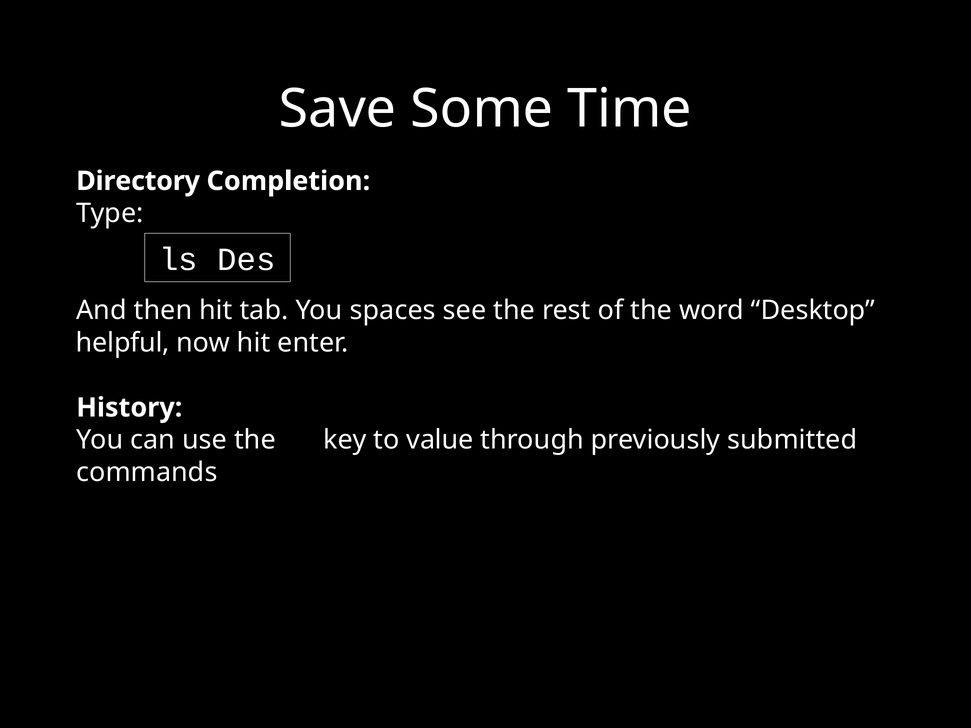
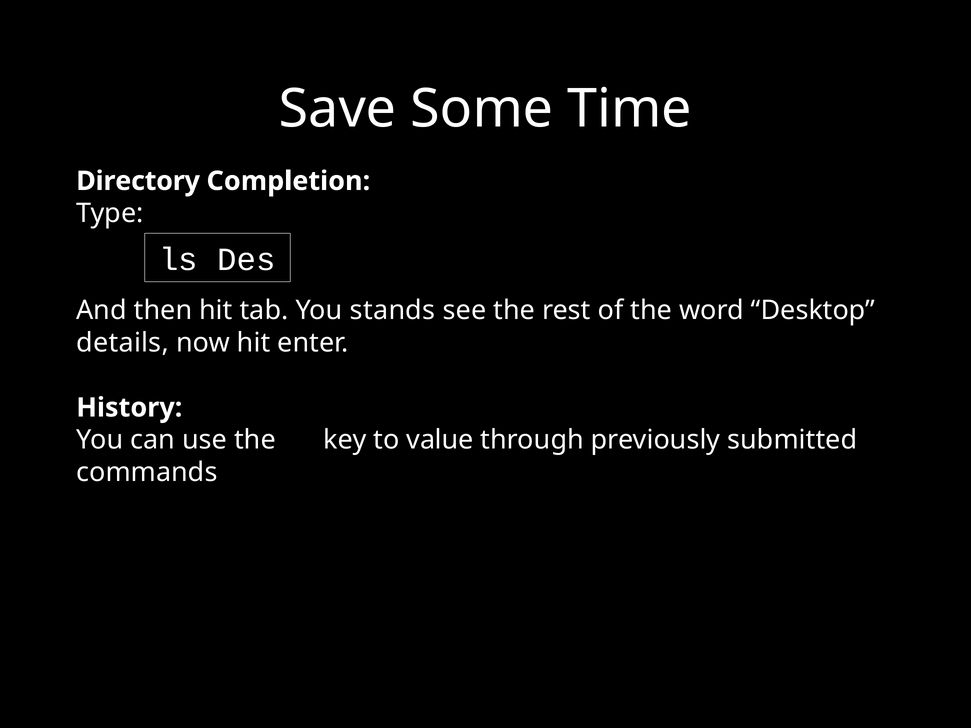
spaces: spaces -> stands (393, 311)
helpful: helpful -> details (123, 343)
